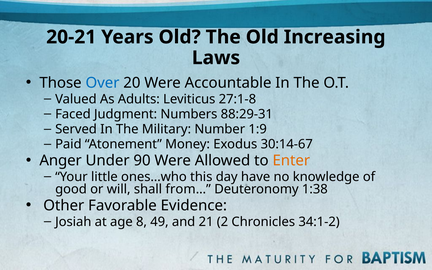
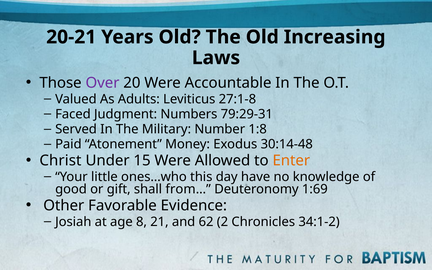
Over colour: blue -> purple (102, 83)
88:29-31: 88:29-31 -> 79:29-31 (247, 114)
1:9: 1:9 -> 1:8 (258, 129)
30:14-67: 30:14-67 -> 30:14-48 (287, 144)
Anger: Anger -> Christ (60, 161)
90: 90 -> 15 (142, 161)
will: will -> gift (119, 189)
1:38: 1:38 -> 1:69 (315, 189)
49: 49 -> 21 (159, 222)
21: 21 -> 62 (206, 222)
